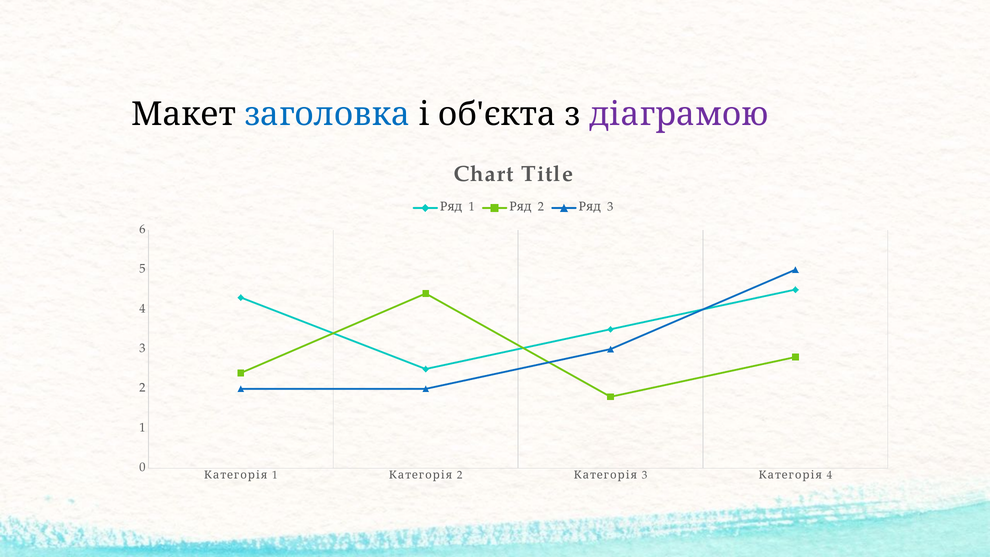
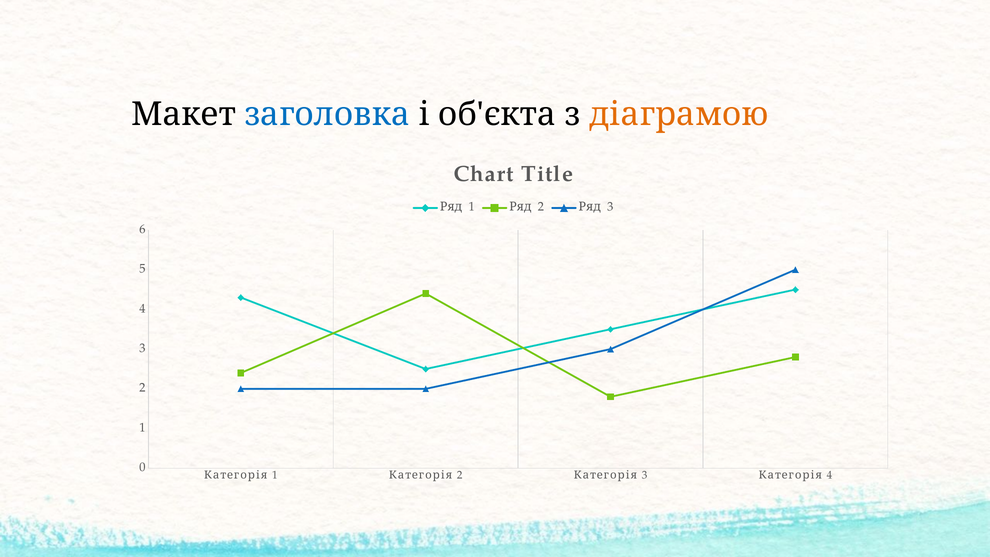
діаграмою colour: purple -> orange (679, 114)
